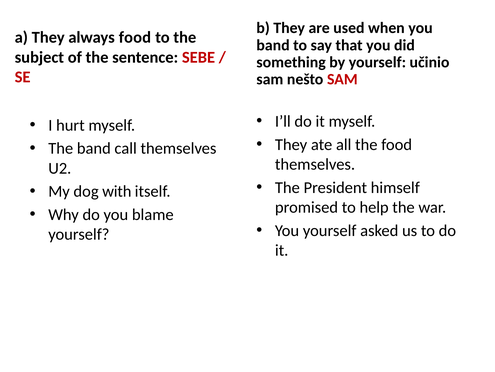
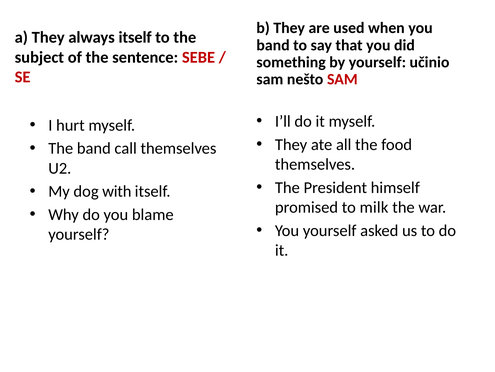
always food: food -> itself (135, 37)
help: help -> milk (374, 207)
